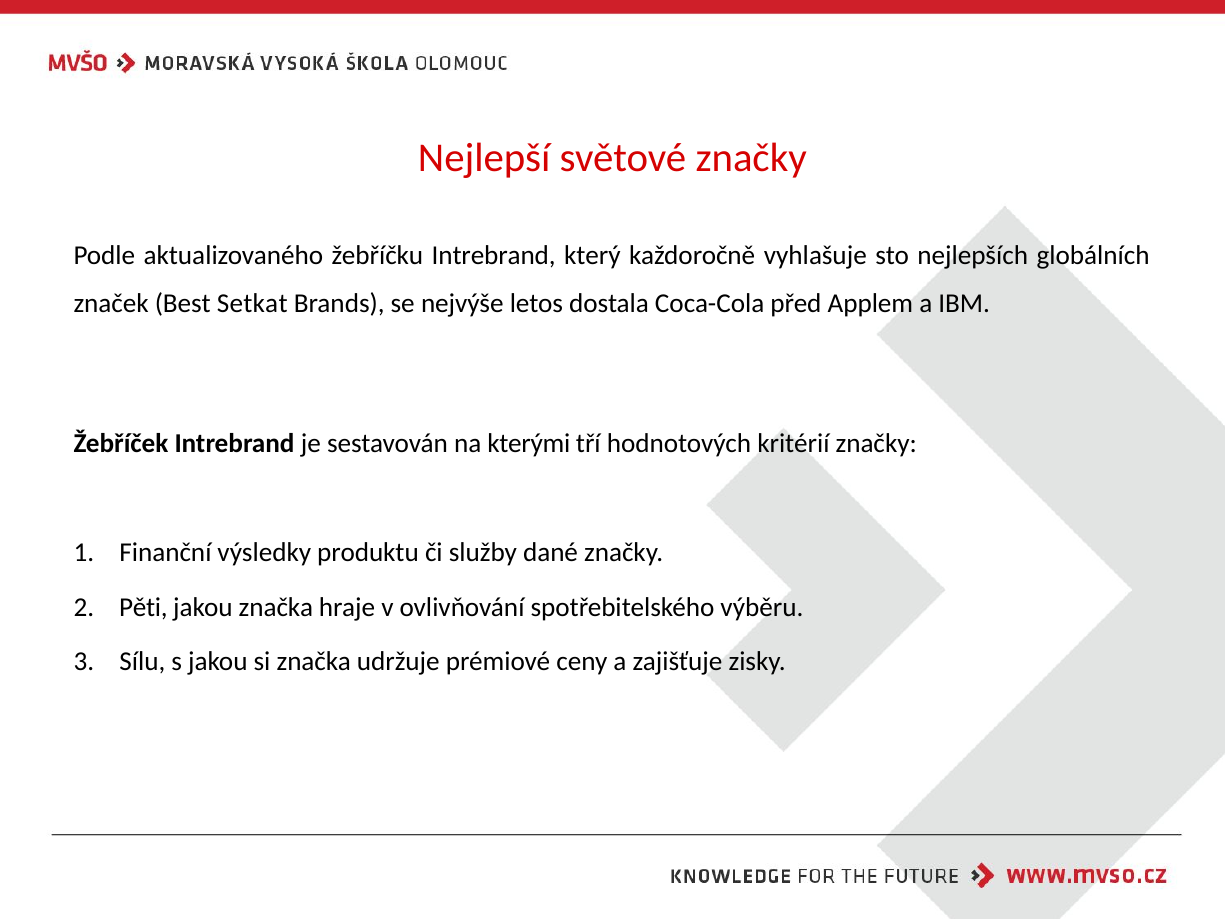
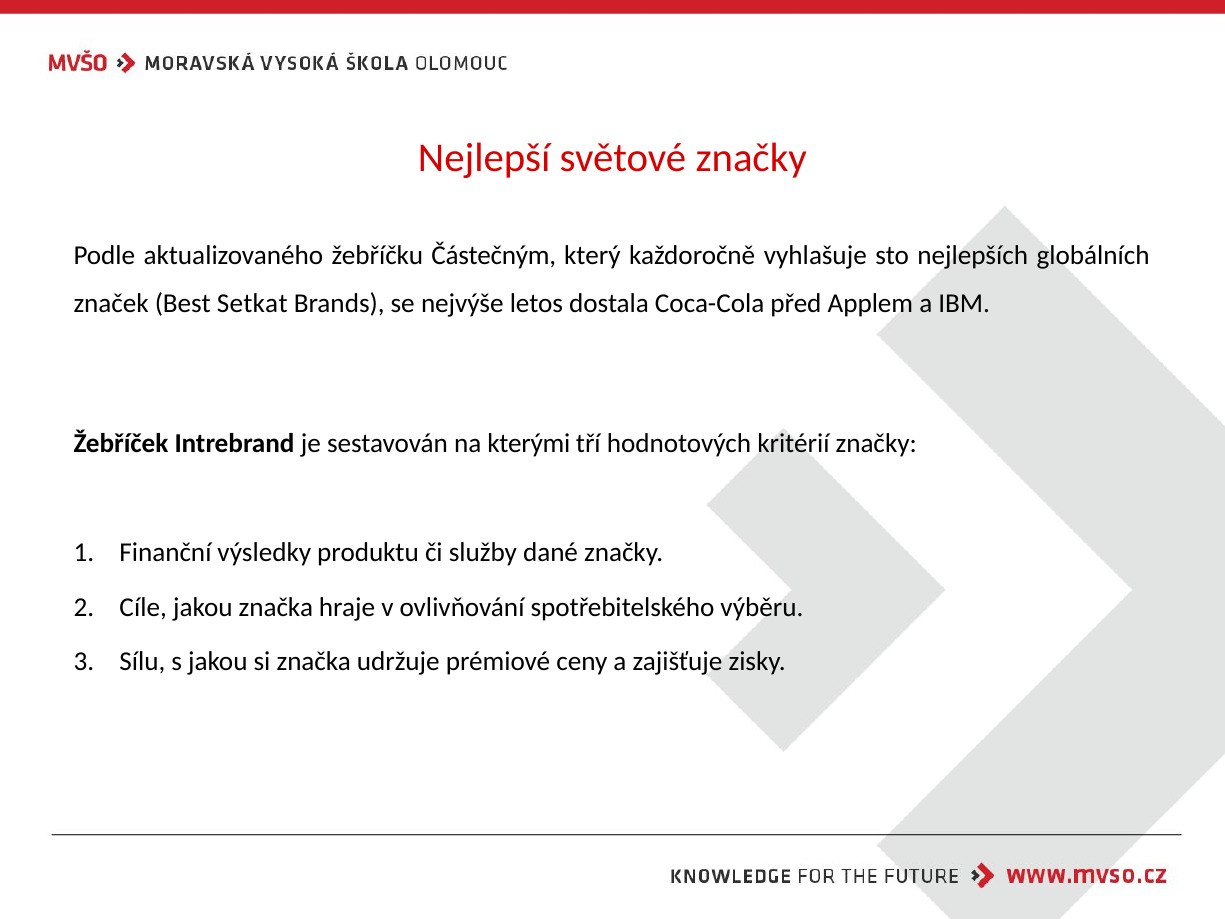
žebříčku Intrebrand: Intrebrand -> Částečným (494, 255)
Pěti: Pěti -> Cíle (143, 607)
